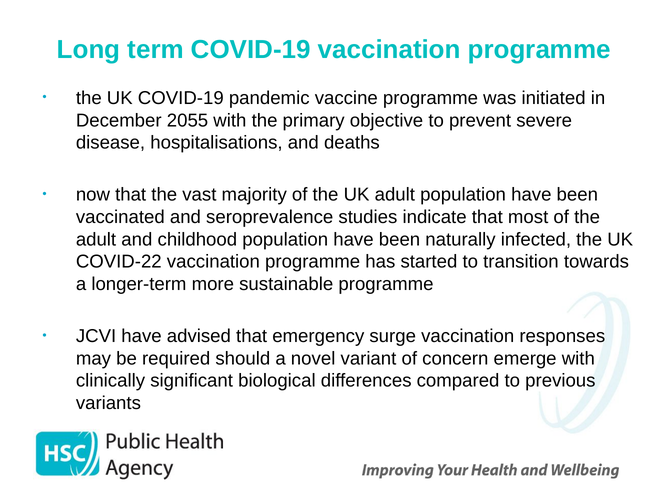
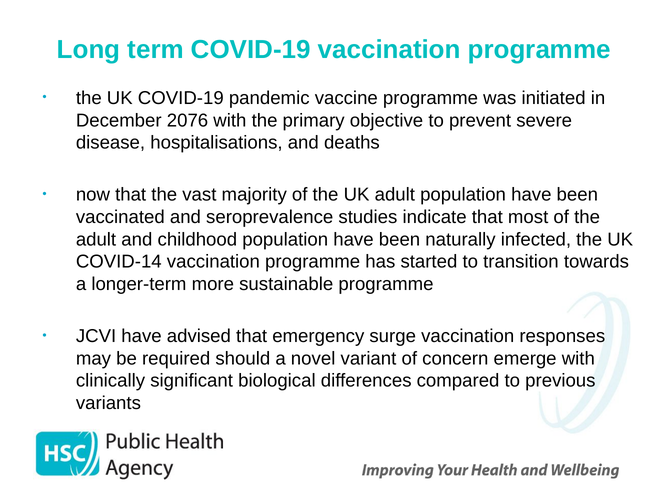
2055: 2055 -> 2076 (188, 120)
COVID-22: COVID-22 -> COVID-14 (119, 262)
